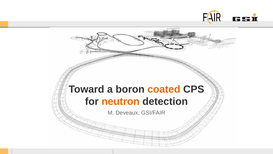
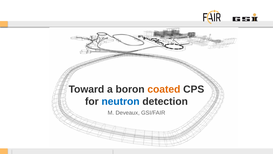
neutron colour: orange -> blue (121, 101)
